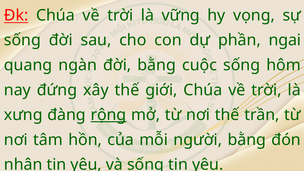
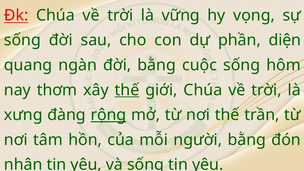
ngai: ngai -> diện (285, 40)
đứng: đứng -> thơm (57, 90)
thế underline: none -> present (127, 90)
